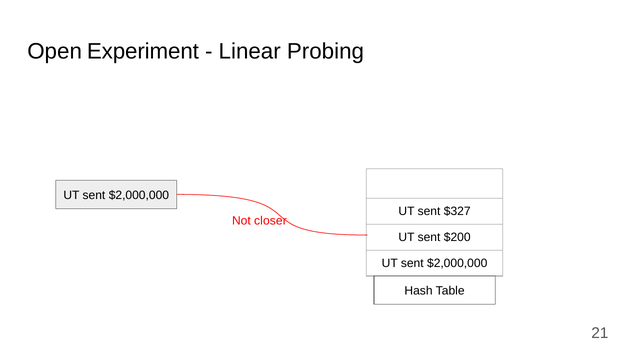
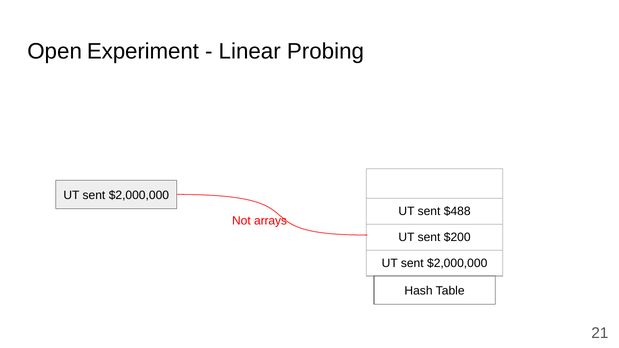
$327: $327 -> $488 (457, 212)
closer: closer -> arrays (271, 221)
